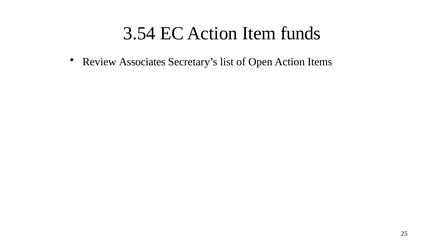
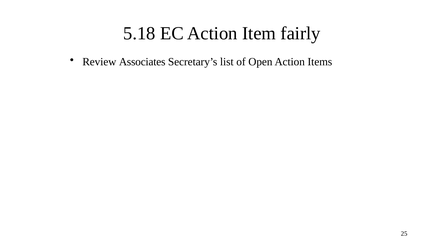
3.54: 3.54 -> 5.18 (139, 33)
funds: funds -> fairly (301, 33)
